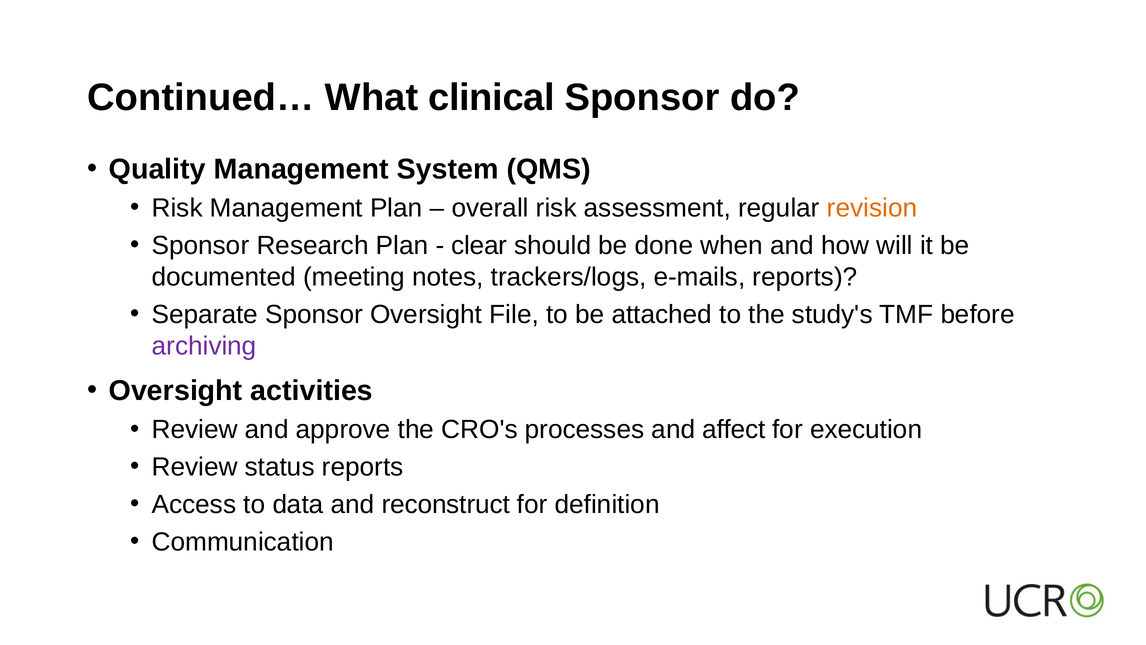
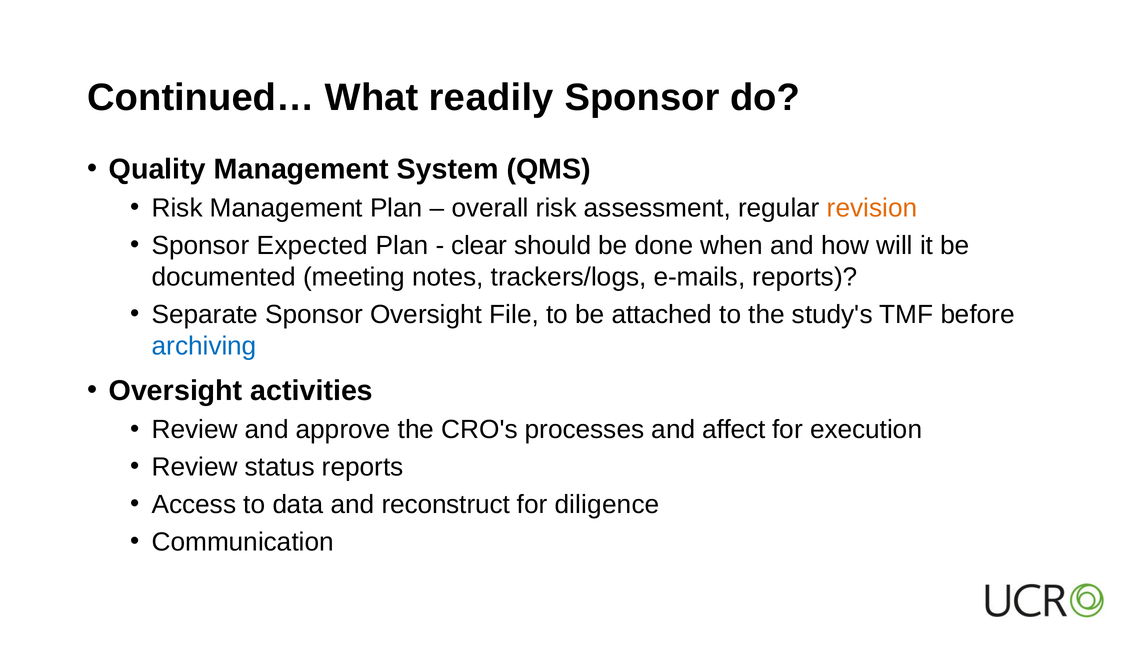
clinical: clinical -> readily (491, 97)
Research: Research -> Expected (312, 245)
archiving colour: purple -> blue (204, 346)
definition: definition -> diligence (607, 504)
